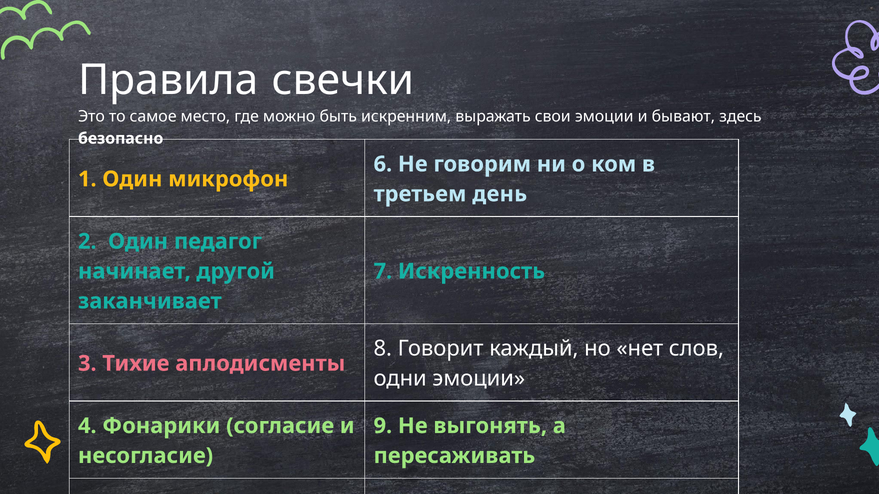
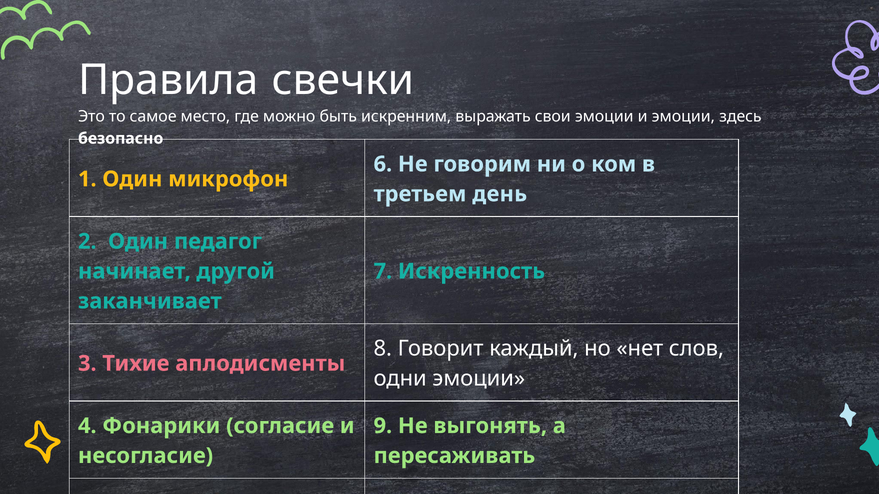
и бывают: бывают -> эмоции (683, 117)
